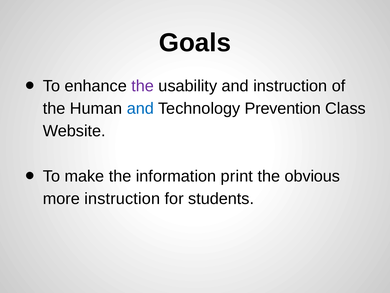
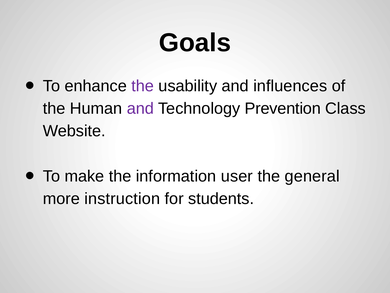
and instruction: instruction -> influences (290, 86)
and colour: blue -> purple (140, 108)
print: print -> user (237, 176)
obvious: obvious -> general (312, 176)
